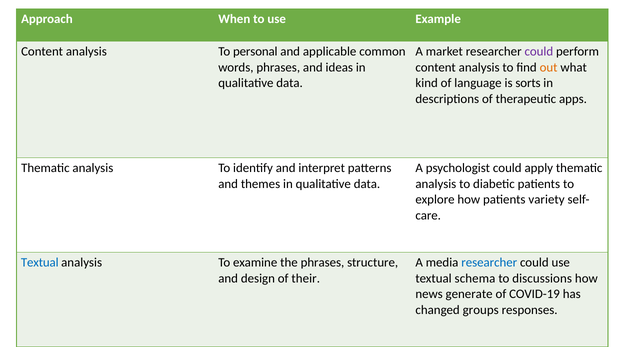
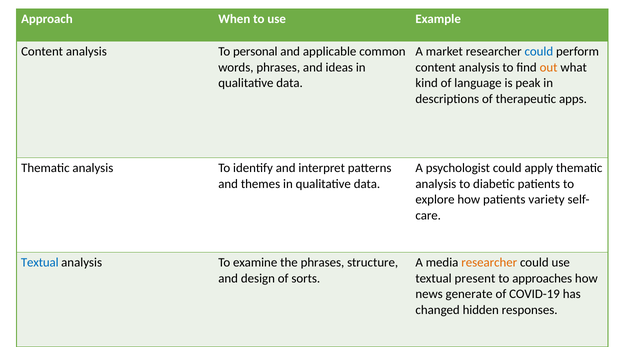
could colour: purple -> blue (539, 52)
sorts: sorts -> peak (528, 83)
researcher colour: blue -> orange (489, 263)
their: their -> sorts (306, 279)
schema: schema -> present (475, 279)
discussions: discussions -> approaches (542, 279)
groups: groups -> hidden (481, 310)
